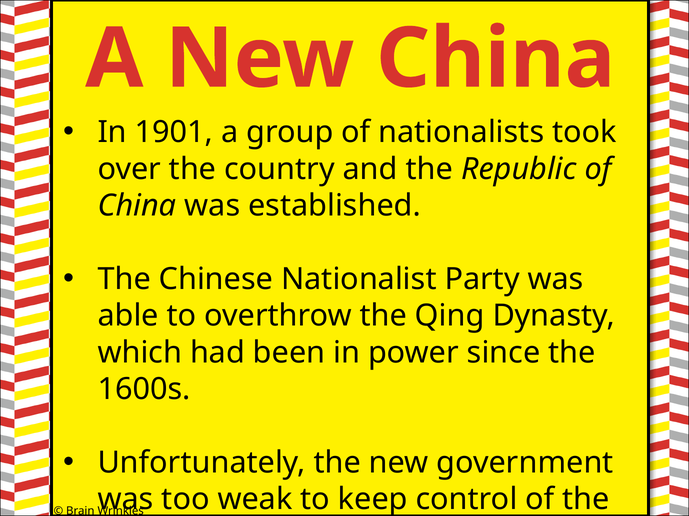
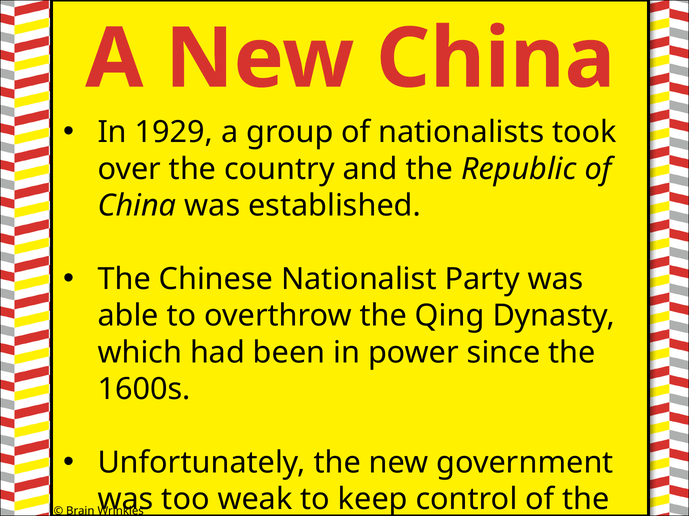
1901: 1901 -> 1929 (174, 132)
